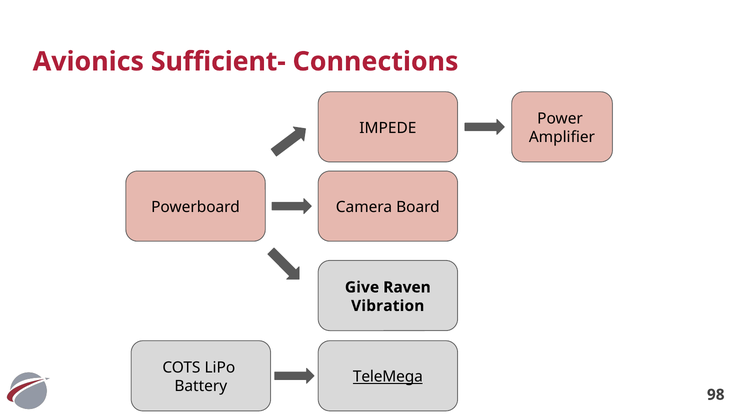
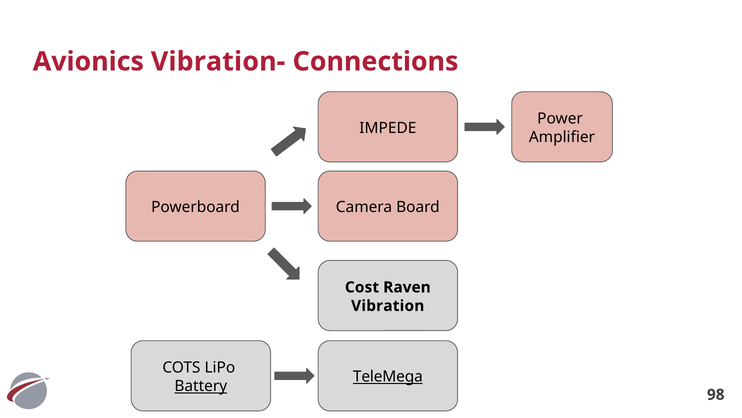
Sufficient-: Sufficient- -> Vibration- (218, 61)
Give: Give -> Cost (362, 287)
Battery underline: none -> present (201, 386)
